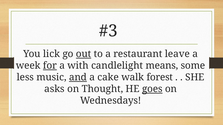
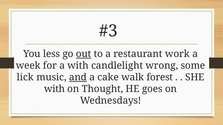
lick: lick -> less (52, 54)
leave: leave -> work (177, 54)
for underline: present -> none (50, 66)
means: means -> wrong (162, 66)
less: less -> lick (25, 78)
asks: asks -> with (55, 89)
goes underline: present -> none (152, 89)
